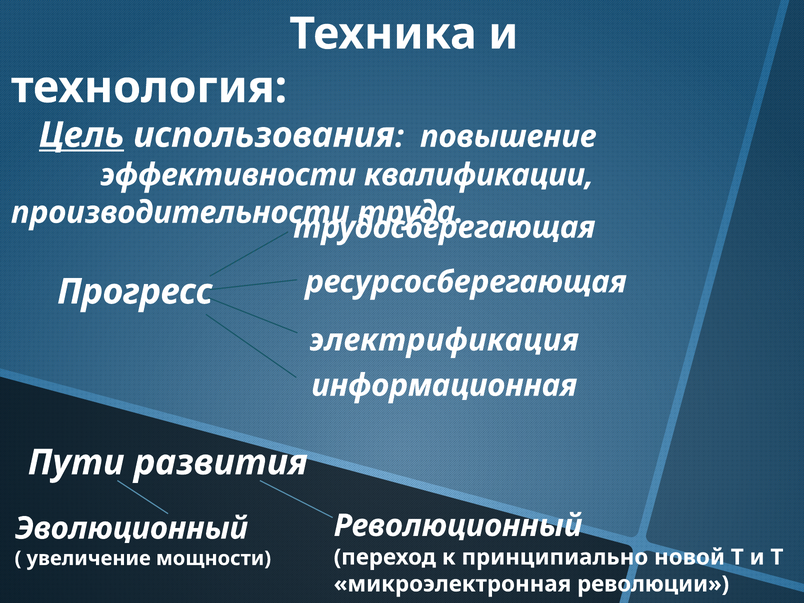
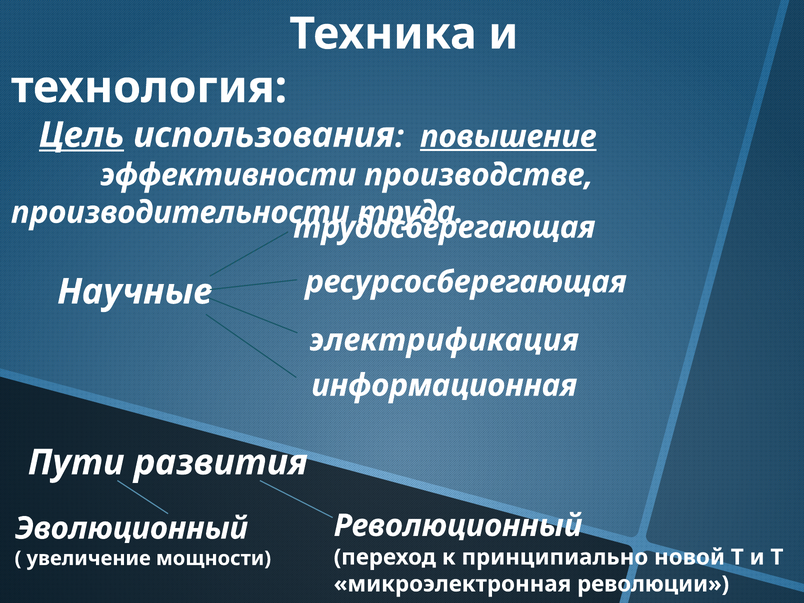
повышение underline: none -> present (508, 137)
квалификации: квалификации -> производстве (479, 175)
Прогресс: Прогресс -> Научные (135, 292)
